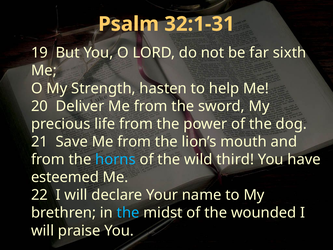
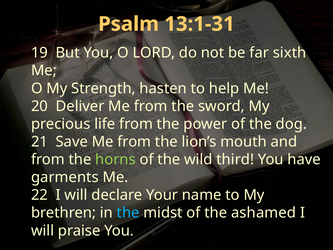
32:1-31: 32:1-31 -> 13:1-31 (199, 24)
horns colour: light blue -> light green (115, 159)
esteemed: esteemed -> garments (65, 177)
wounded: wounded -> ashamed (264, 213)
